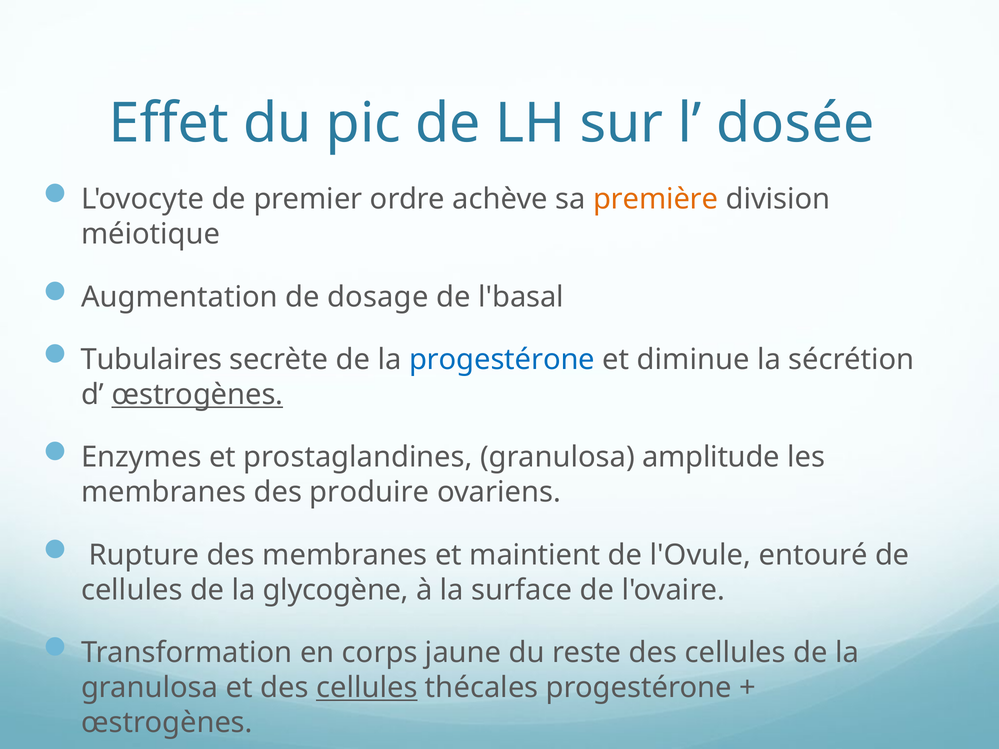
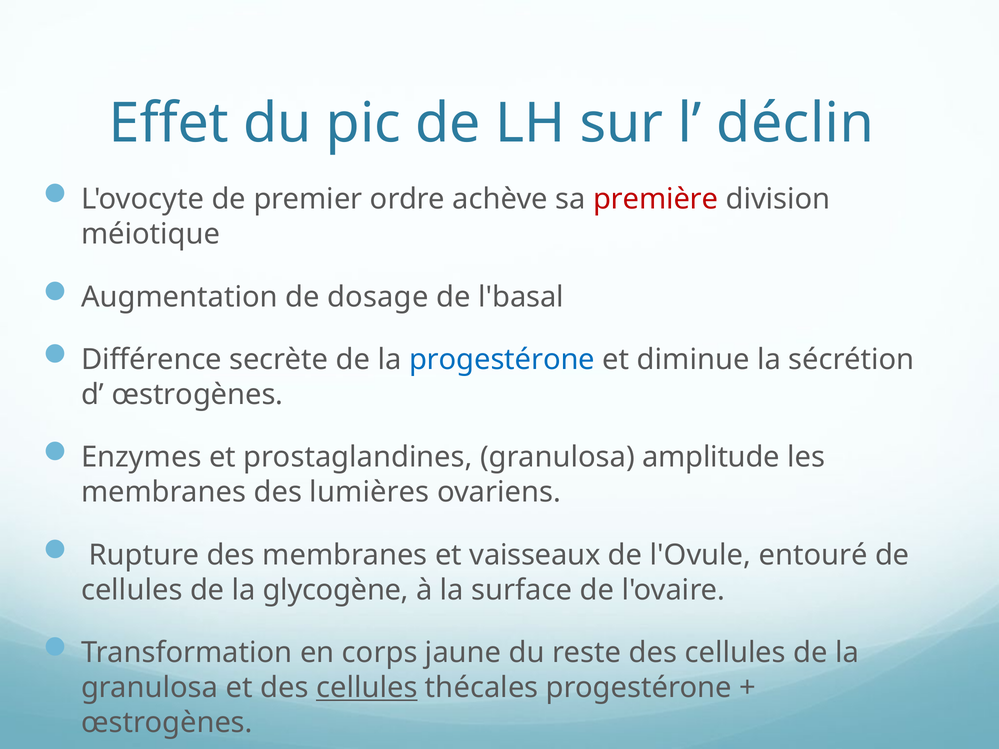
dosée: dosée -> déclin (795, 123)
première colour: orange -> red (656, 199)
Tubulaires: Tubulaires -> Différence (151, 360)
œstrogènes underline: present -> none (197, 395)
produire: produire -> lumières (369, 492)
maintient: maintient -> vaisseaux (535, 555)
